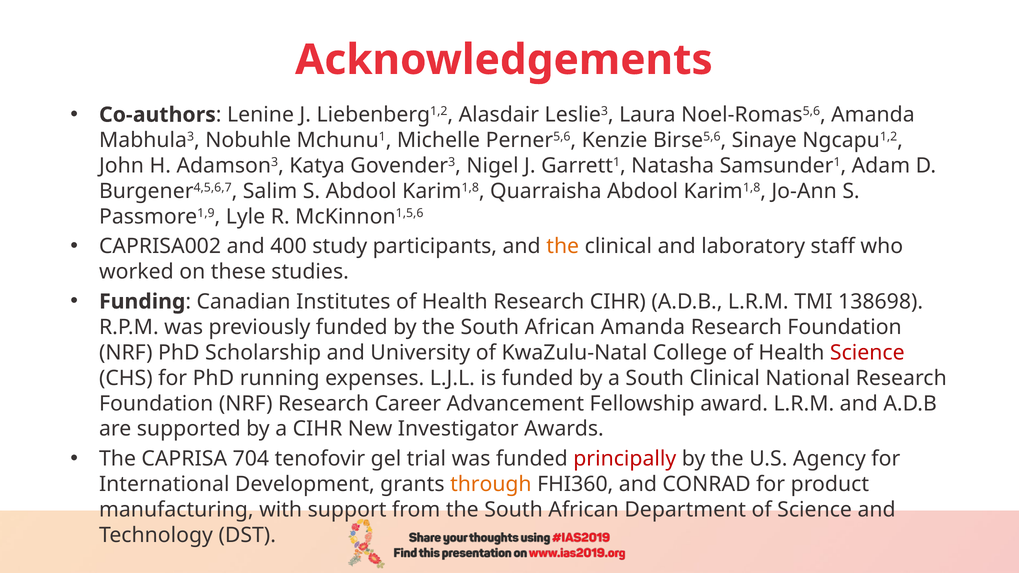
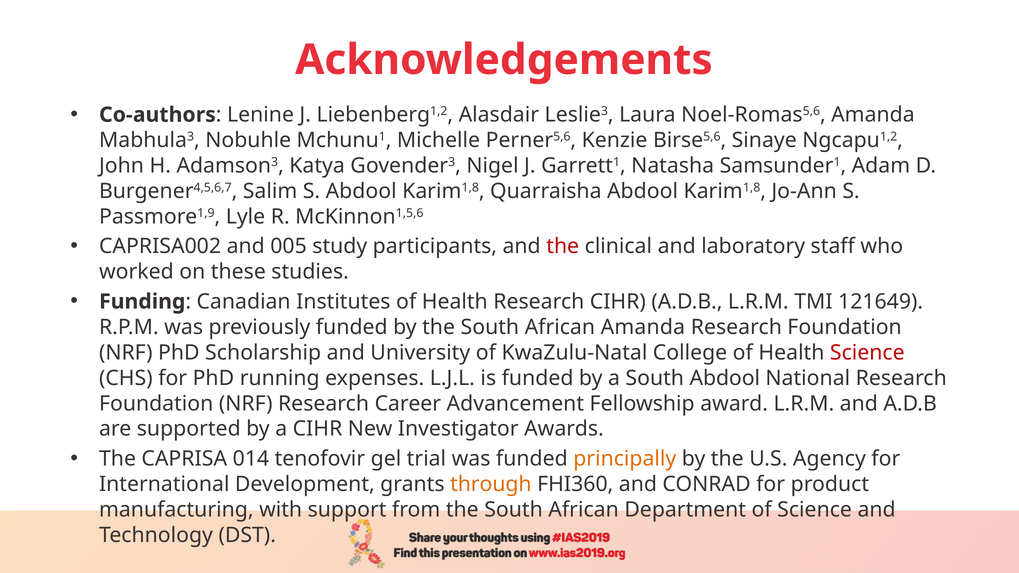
400: 400 -> 005 (289, 246)
the colour: orange -> red (563, 246)
138698: 138698 -> 121649 (881, 302)
South Clinical: Clinical -> Abdool (725, 378)
704: 704 -> 014 (251, 459)
principally colour: red -> orange (625, 459)
